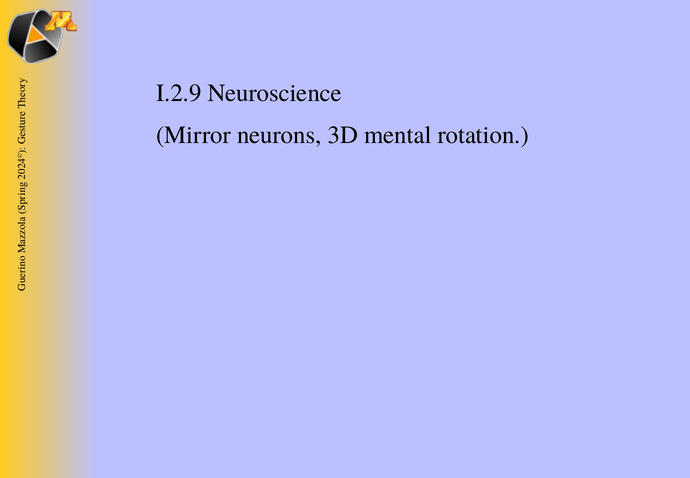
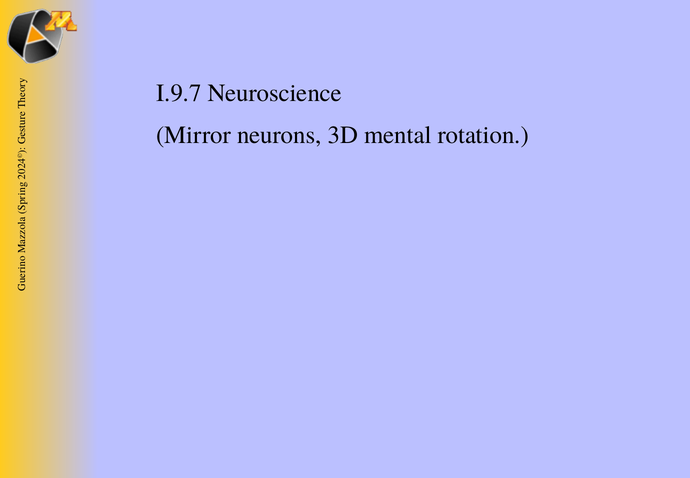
I.2.9: I.2.9 -> I.9.7 (179, 93)
